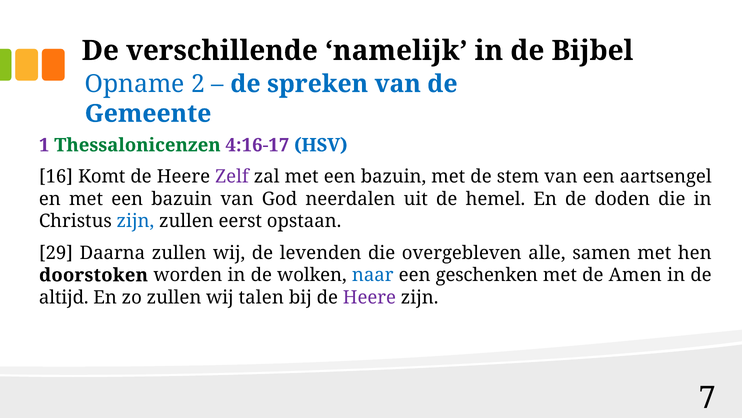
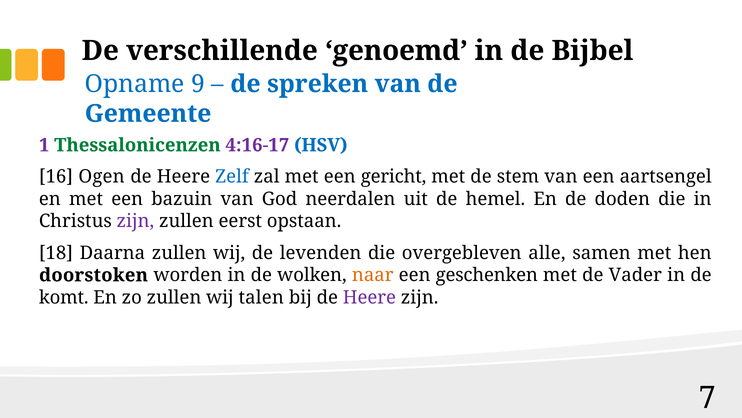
namelijk: namelijk -> genoemd (396, 51)
2: 2 -> 9 (198, 84)
Komt: Komt -> Ogen (102, 177)
Zelf colour: purple -> blue (232, 177)
zal met een bazuin: bazuin -> gericht (394, 177)
zijn colour: blue -> purple (135, 221)
29: 29 -> 18 (56, 253)
naar colour: blue -> orange (373, 275)
Amen: Amen -> Vader (635, 275)
altijd: altijd -> komt (64, 297)
